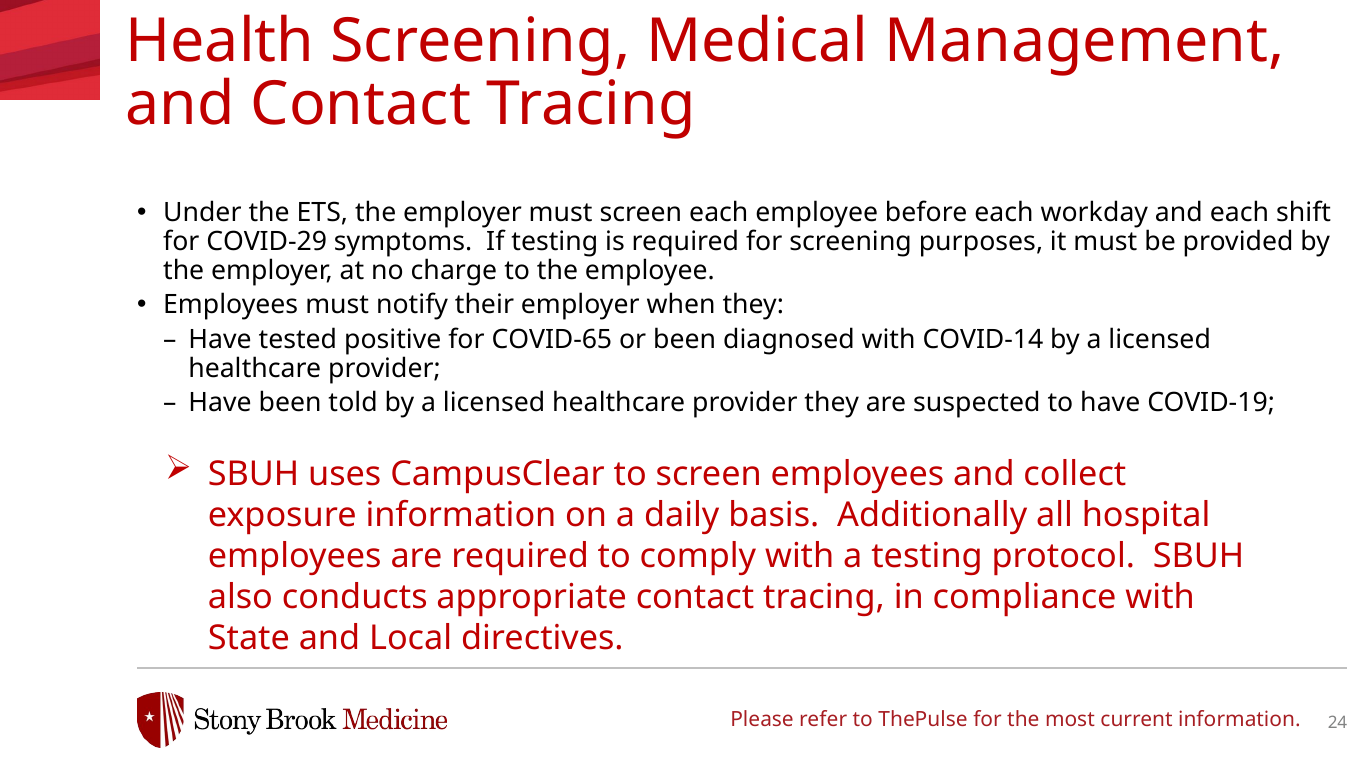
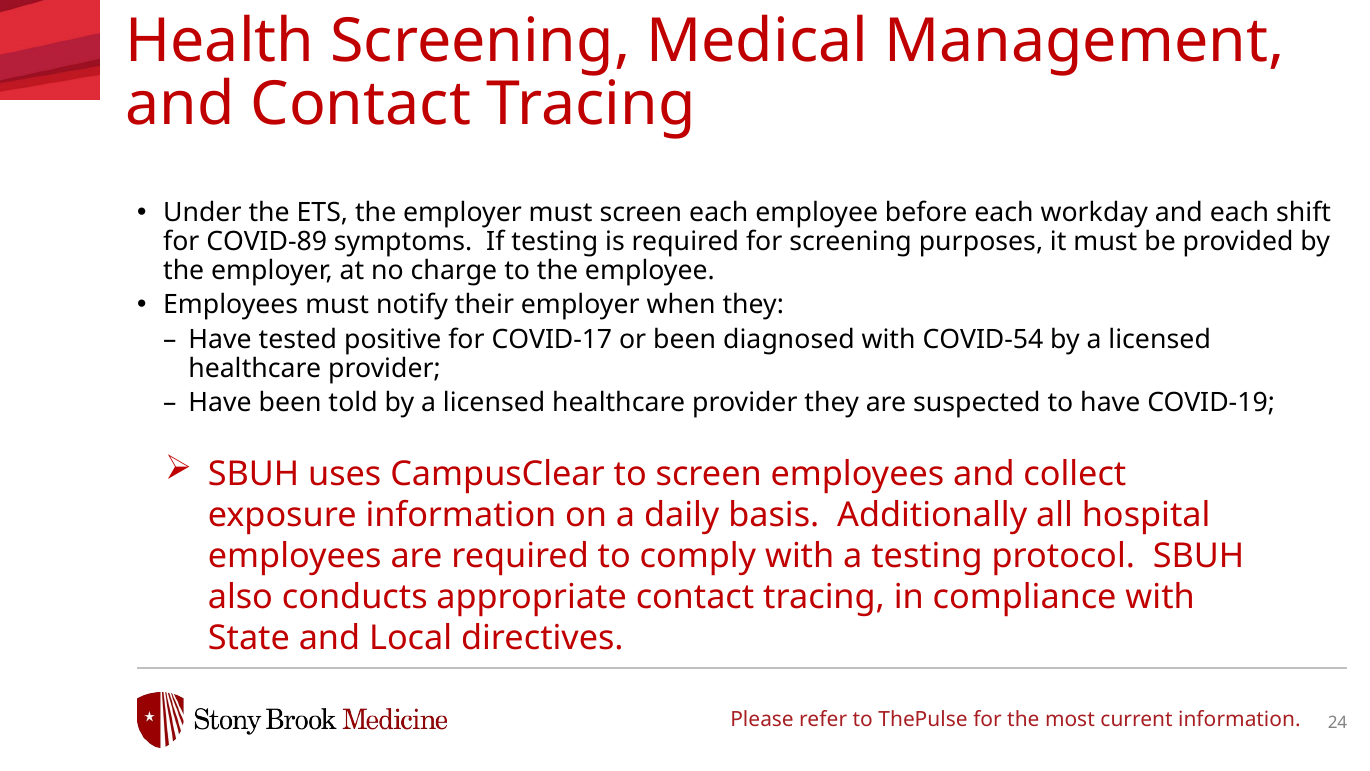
COVID-29: COVID-29 -> COVID-89 (267, 241)
COVID-65: COVID-65 -> COVID-17 (552, 339)
COVID-14: COVID-14 -> COVID-54 (983, 339)
